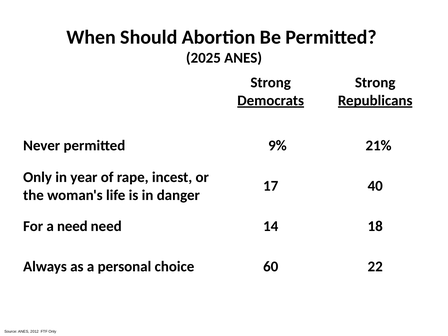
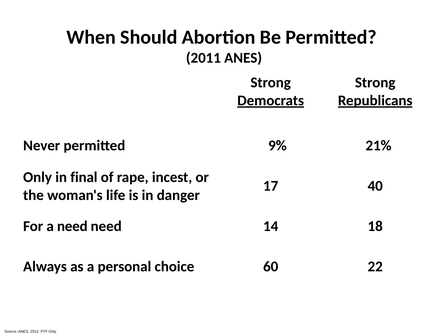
2025: 2025 -> 2011 (203, 58)
year: year -> final (84, 177)
